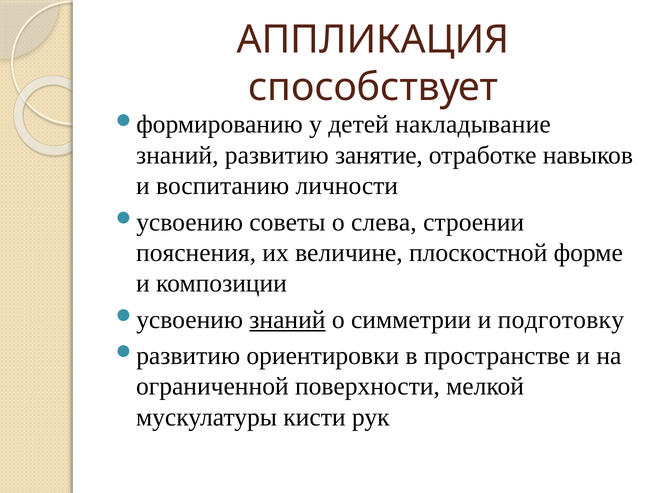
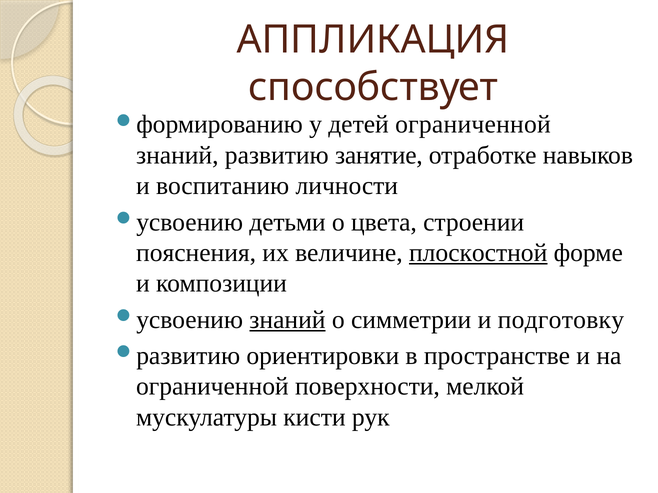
детей накладывание: накладывание -> ограниченной (473, 125)
советы: советы -> детьми (288, 222)
слева: слева -> цвета (384, 222)
плоскостной underline: none -> present (478, 253)
